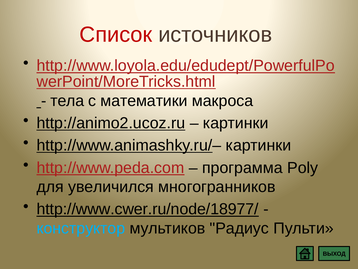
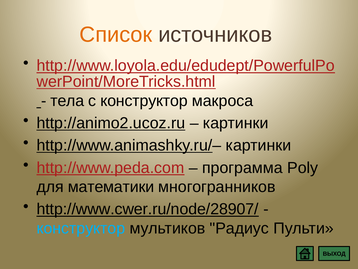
Список colour: red -> orange (116, 35)
с математики: математики -> конструктор (144, 101)
увеличился: увеличился -> математики (111, 187)
http://www.cwer.ru/node/18977/: http://www.cwer.ru/node/18977/ -> http://www.cwer.ru/node/28907/ (148, 209)
